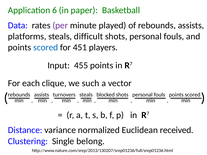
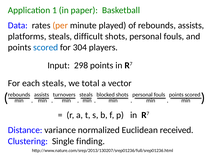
6: 6 -> 1 (55, 10)
per colour: purple -> orange (60, 25)
451: 451 -> 304 (80, 48)
455: 455 -> 298 (81, 65)
each clique: clique -> steals (54, 83)
such: such -> total (91, 83)
belong: belong -> finding (91, 141)
